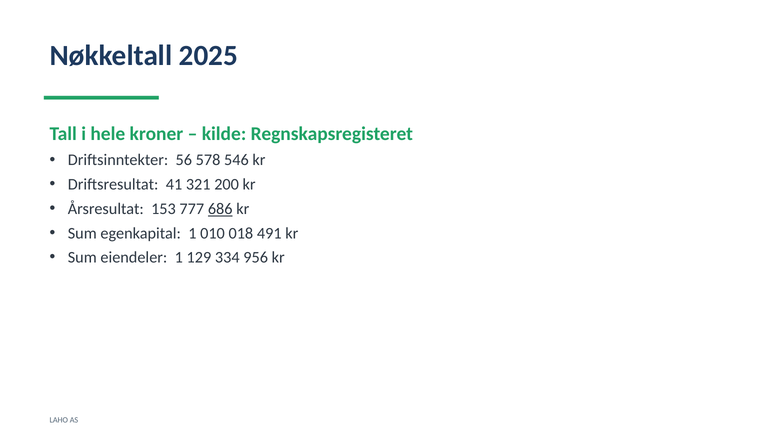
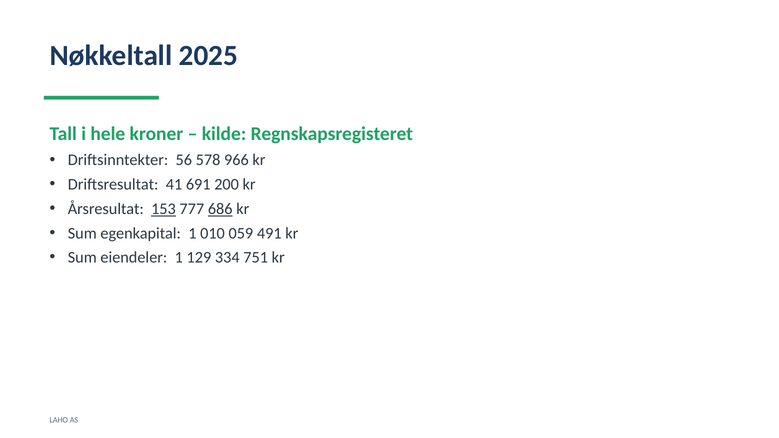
546: 546 -> 966 (236, 160)
321: 321 -> 691 (198, 185)
153 underline: none -> present (163, 209)
018: 018 -> 059 (241, 233)
956: 956 -> 751 (256, 258)
